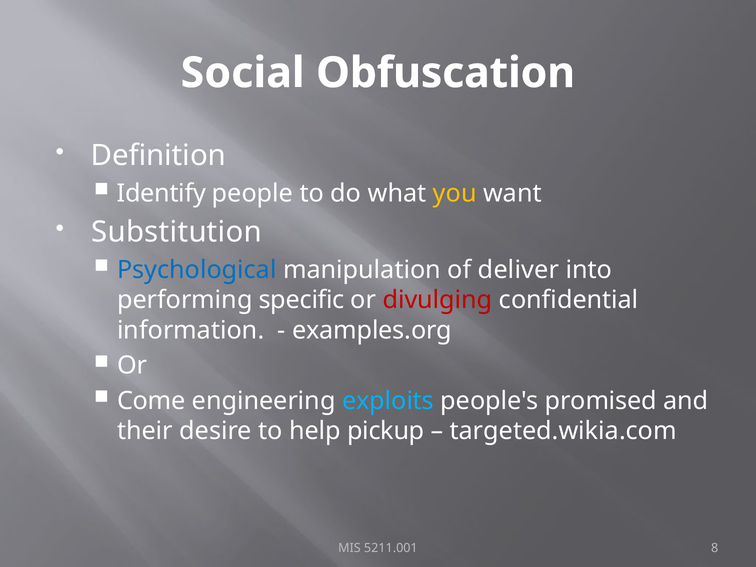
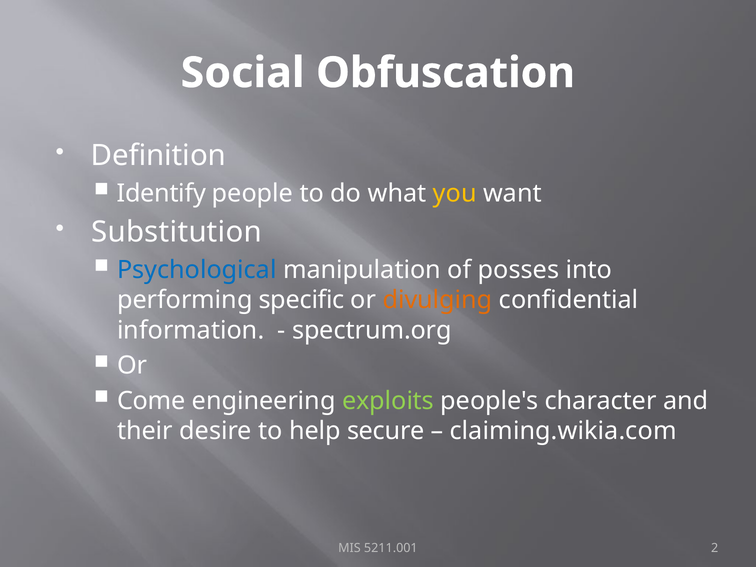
deliver: deliver -> posses (519, 270)
divulging colour: red -> orange (438, 300)
examples.org: examples.org -> spectrum.org (372, 330)
exploits colour: light blue -> light green (388, 401)
promised: promised -> character (601, 401)
pickup: pickup -> secure (386, 431)
targeted.wikia.com: targeted.wikia.com -> claiming.wikia.com (563, 431)
8: 8 -> 2 (715, 548)
